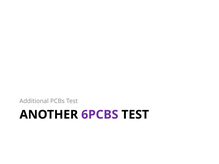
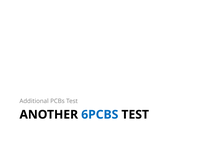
6PCBS colour: purple -> blue (100, 115)
